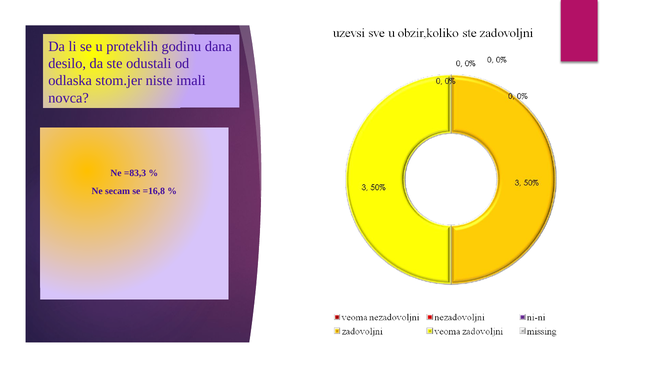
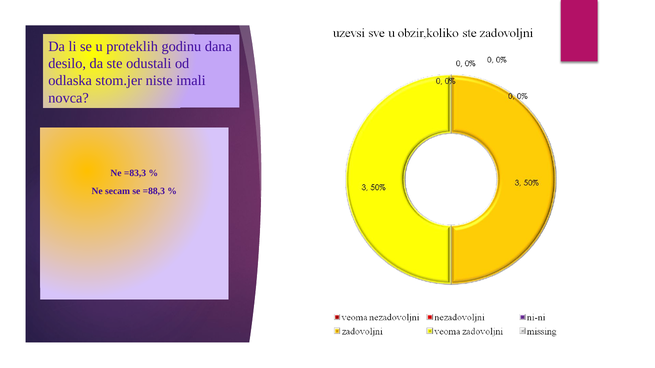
=16,8: =16,8 -> =88,3 (154, 192)
